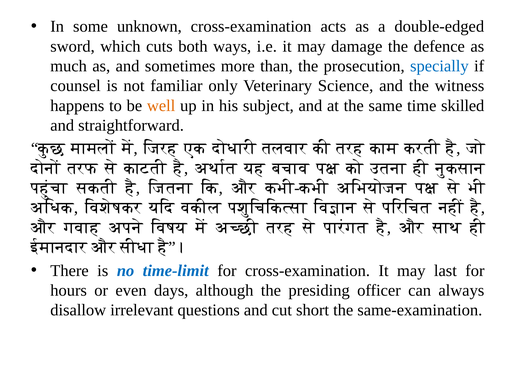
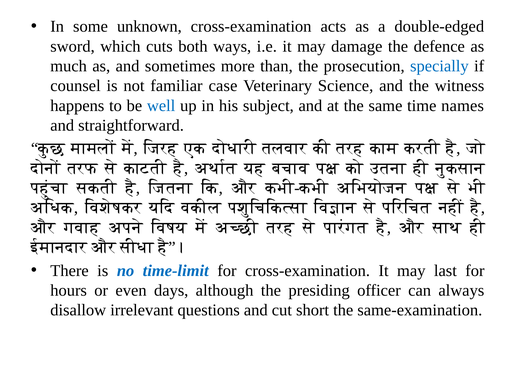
only: only -> case (223, 86)
well colour: orange -> blue (161, 106)
skilled: skilled -> names (463, 106)
